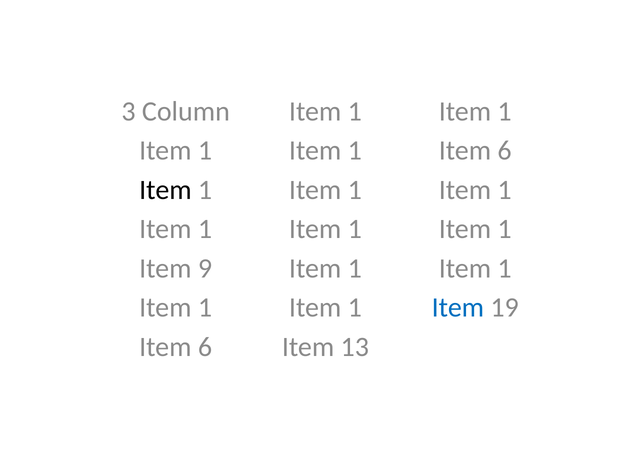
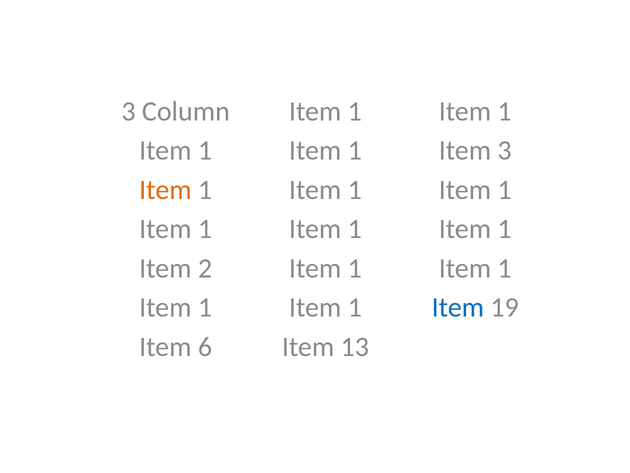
6: 6 -> 3 (505, 150)
Item colour: black -> orange (165, 190)
9: 9 -> 2 (205, 268)
